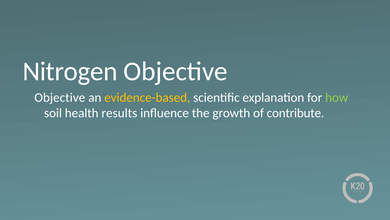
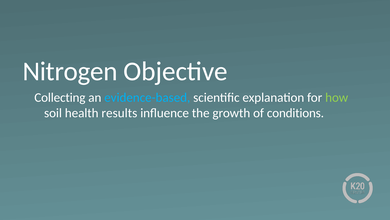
Objective: Objective -> Collecting (60, 97)
evidence-based colour: yellow -> light blue (147, 97)
contribute: contribute -> conditions (295, 113)
